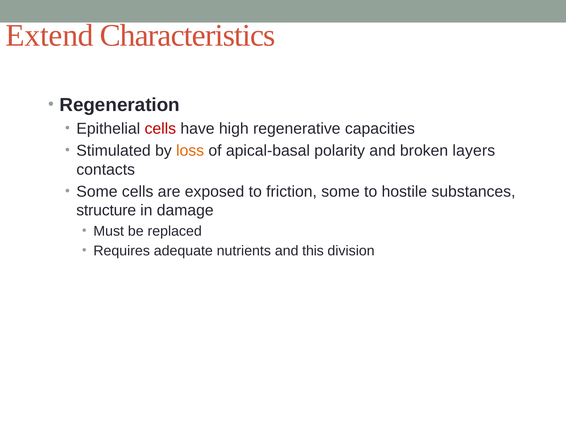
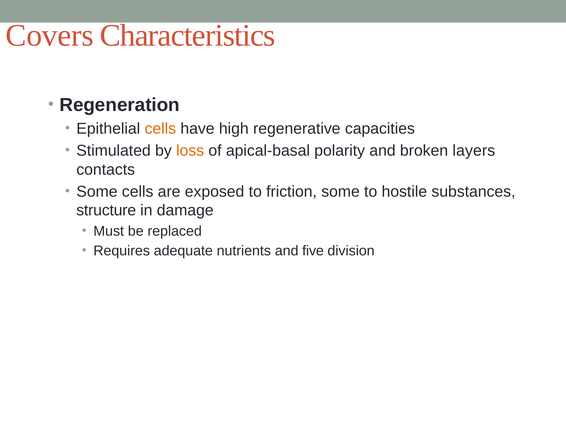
Extend: Extend -> Covers (50, 36)
cells colour: red -> orange (160, 129)
this: this -> five (313, 251)
